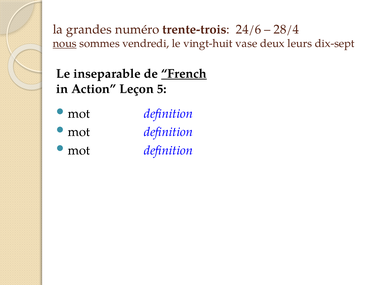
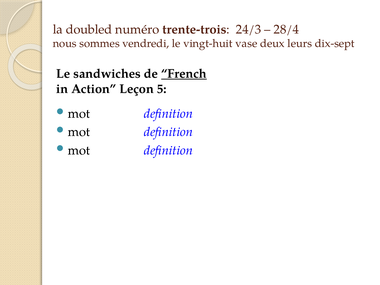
grandes: grandes -> doubled (89, 29)
24/6: 24/6 -> 24/3 (249, 29)
nous underline: present -> none (65, 44)
inseparable: inseparable -> sandwiches (107, 74)
